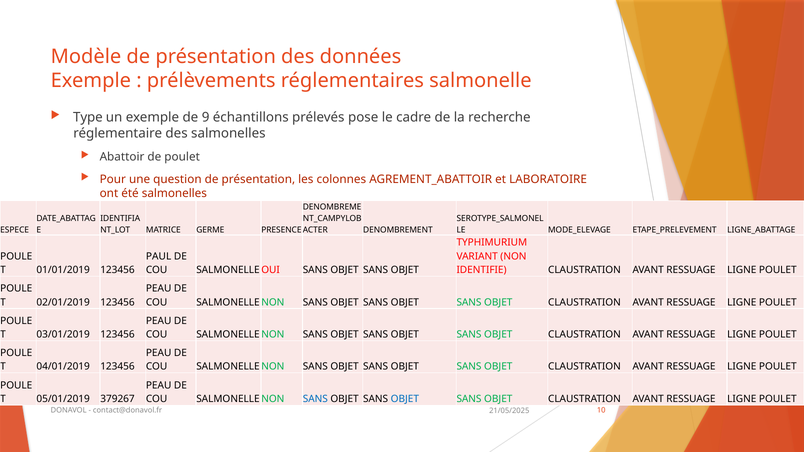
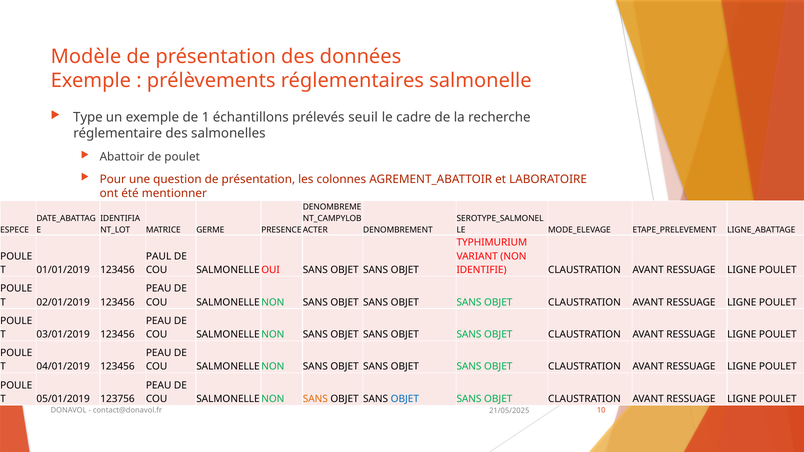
9: 9 -> 1 (206, 117)
pose: pose -> seuil (363, 117)
été salmonelles: salmonelles -> mentionner (174, 193)
379267: 379267 -> 123756 (118, 399)
SANS colour: blue -> orange (315, 399)
